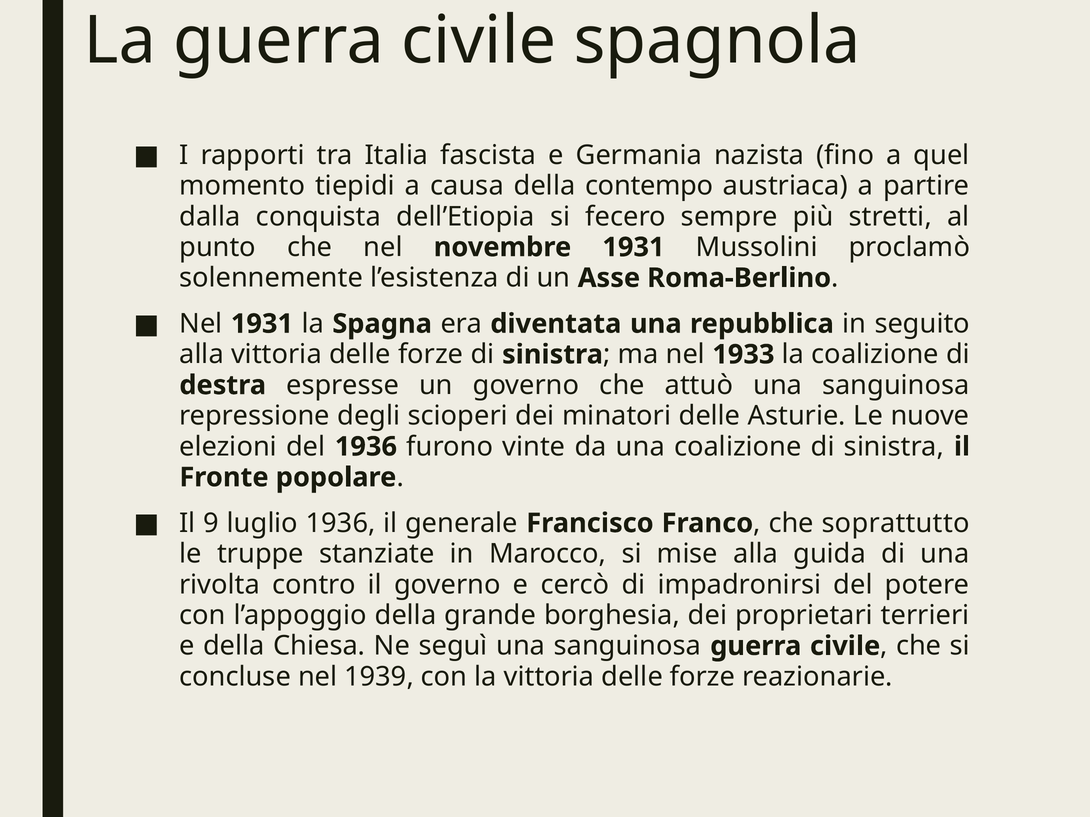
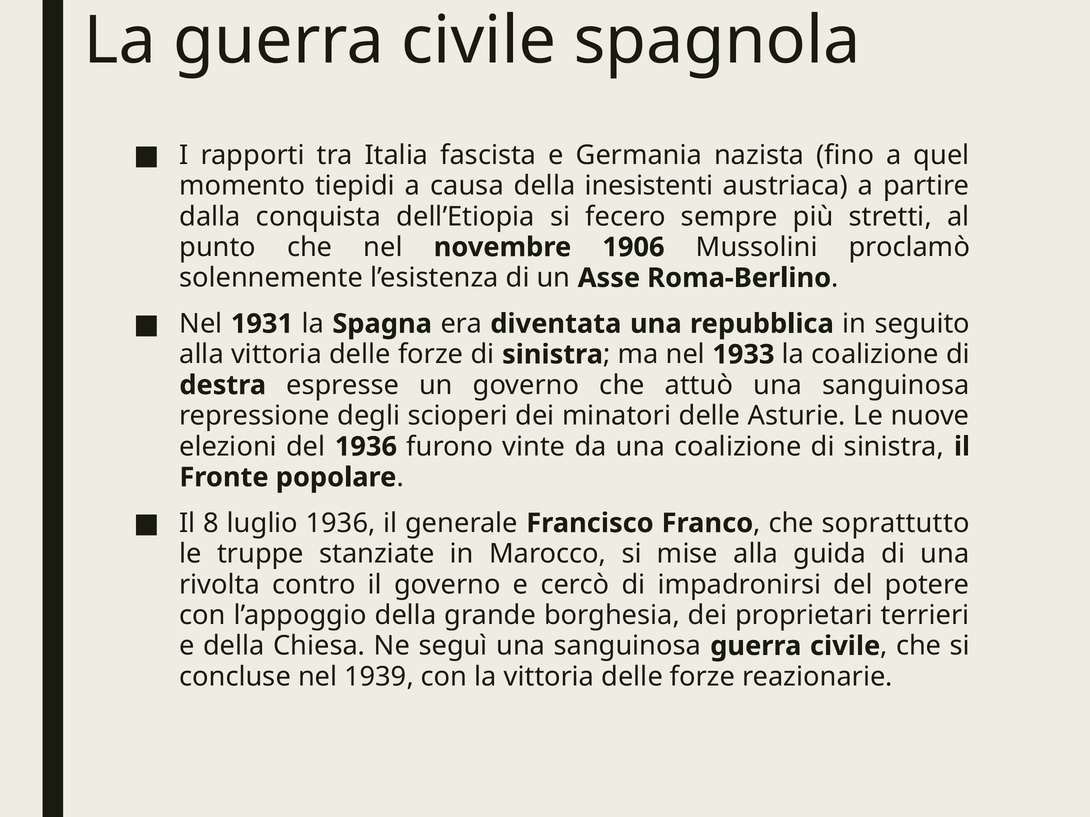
contempo: contempo -> inesistenti (649, 186)
novembre 1931: 1931 -> 1906 (633, 247)
9: 9 -> 8 (211, 523)
